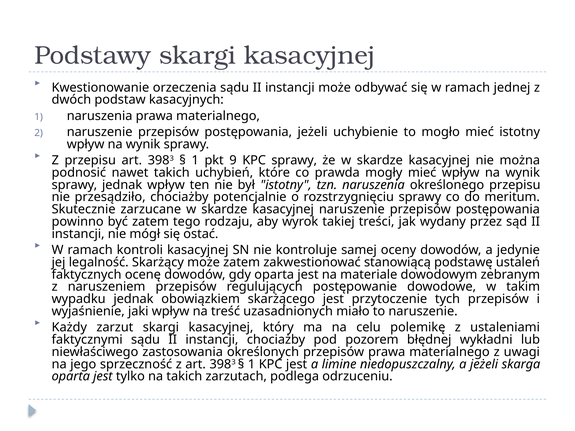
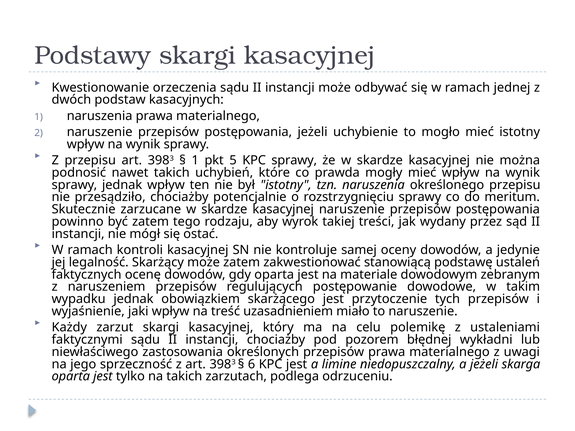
9: 9 -> 5 (233, 160)
uzasadnionych: uzasadnionych -> uzasadnieniem (288, 311)
1: 1 -> 6 (252, 364)
